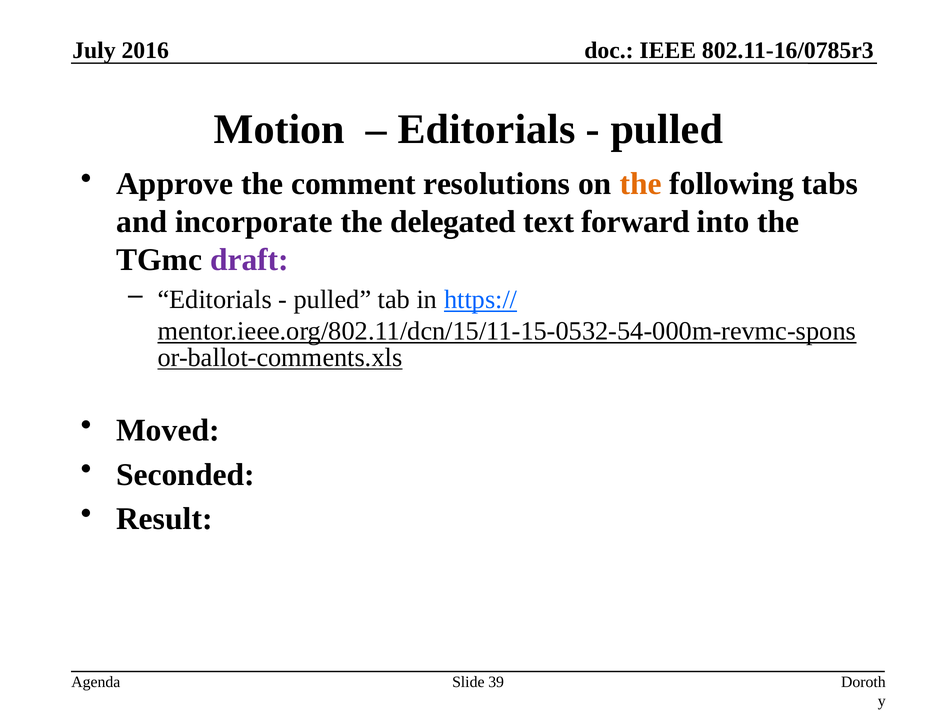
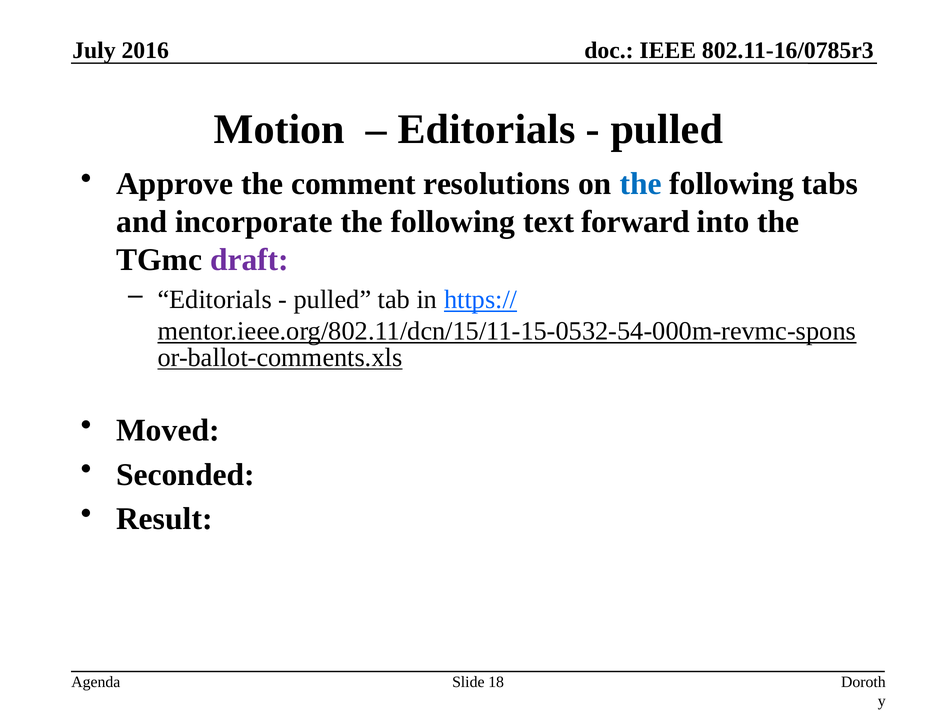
the colour: orange -> blue (641, 184)
incorporate the delegated: delegated -> following (453, 222)
39: 39 -> 18 (496, 682)
